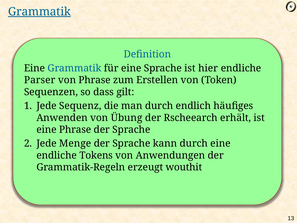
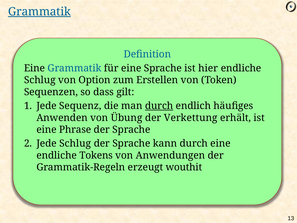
Parser: Parser -> Schlug (40, 80)
von Phrase: Phrase -> Option (95, 80)
durch underline: none -> present (159, 106)
Rscheearch: Rscheearch -> Verkettung (191, 118)
Jede Menge: Menge -> Schlug (75, 143)
